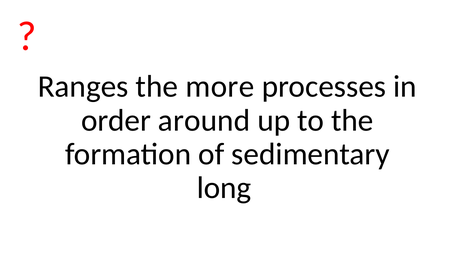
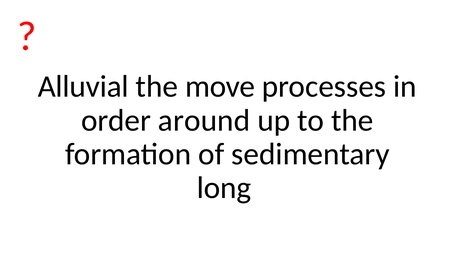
Ranges: Ranges -> Alluvial (83, 87)
more: more -> move (220, 87)
